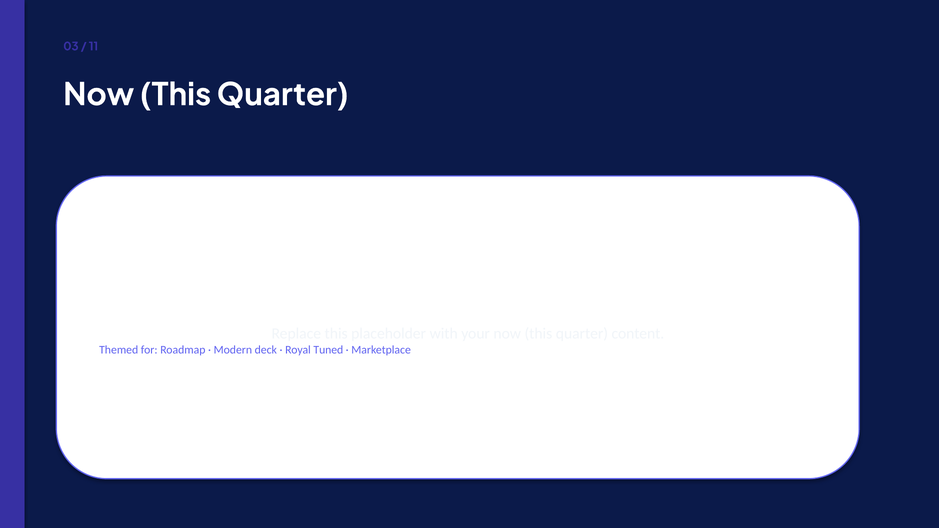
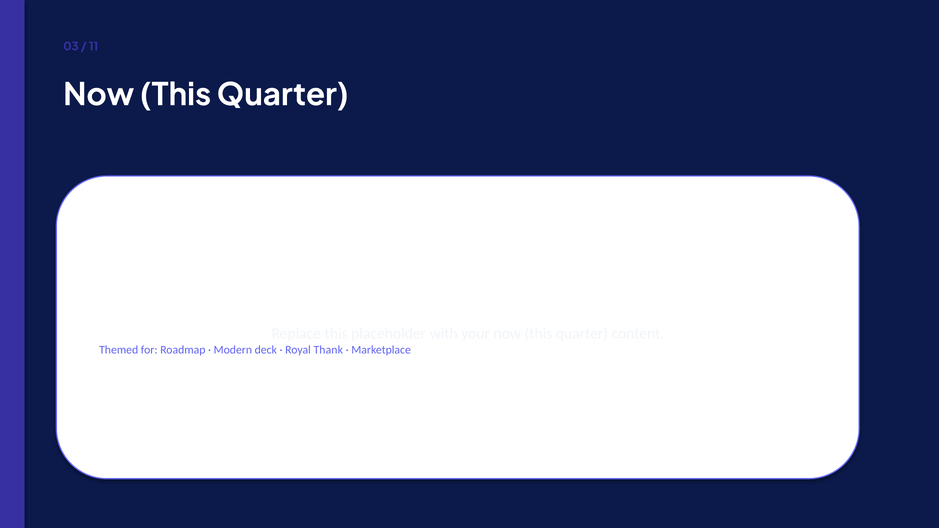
Tuned: Tuned -> Thank (328, 350)
